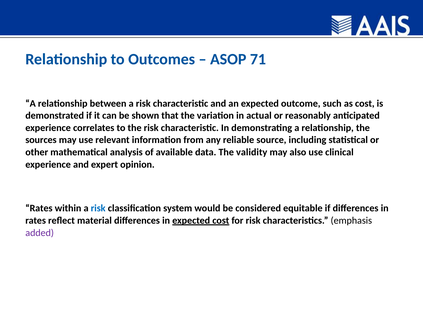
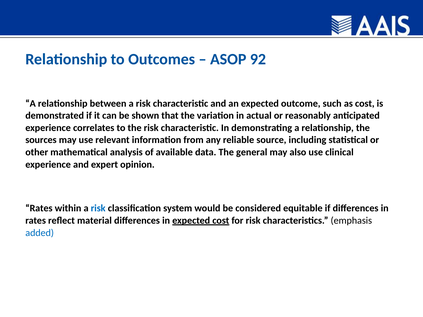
71: 71 -> 92 (258, 59)
validity: validity -> general (252, 152)
added colour: purple -> blue (40, 233)
